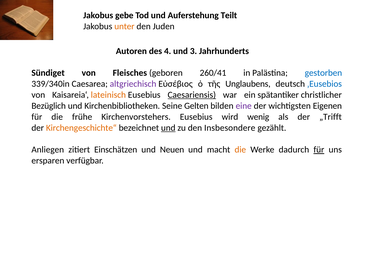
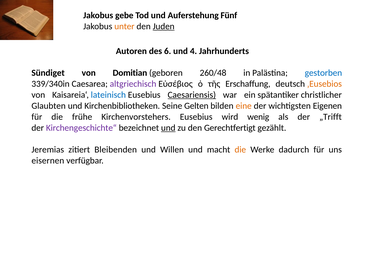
Teilt: Teilt -> Fünf (229, 15)
Juden underline: none -> present (164, 26)
4: 4 -> 6 (168, 51)
3: 3 -> 4 (193, 51)
Fleisches: Fleisches -> Domitian (130, 73)
260/41: 260/41 -> 260/48 (213, 73)
Unglaubens: Unglaubens -> Erschaffung (248, 84)
‚Eusebios colour: blue -> orange (324, 84)
lateinisch colour: orange -> blue (108, 95)
Bezüglich: Bezüglich -> Glaubten (49, 106)
eine colour: purple -> orange (244, 106)
Kirchengeschichte“ colour: orange -> purple (81, 128)
Insbesondere: Insbesondere -> Gerechtfertigt (230, 128)
Anliegen: Anliegen -> Jeremias (48, 150)
Einschätzen: Einschätzen -> Bleibenden (116, 150)
Neuen: Neuen -> Willen (172, 150)
für underline: present -> none (319, 150)
ersparen: ersparen -> eisernen (48, 161)
